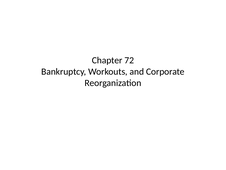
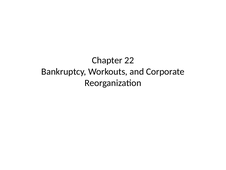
72: 72 -> 22 (129, 60)
